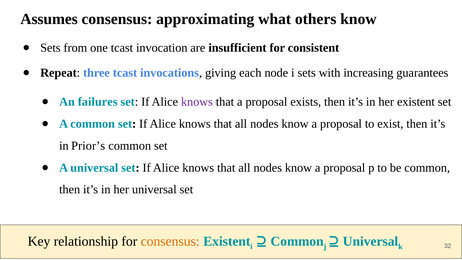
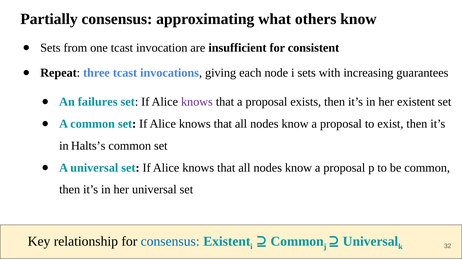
Assumes: Assumes -> Partially (49, 19)
Prior’s: Prior’s -> Halts’s (88, 146)
consensus colour: orange -> blue (170, 241)
